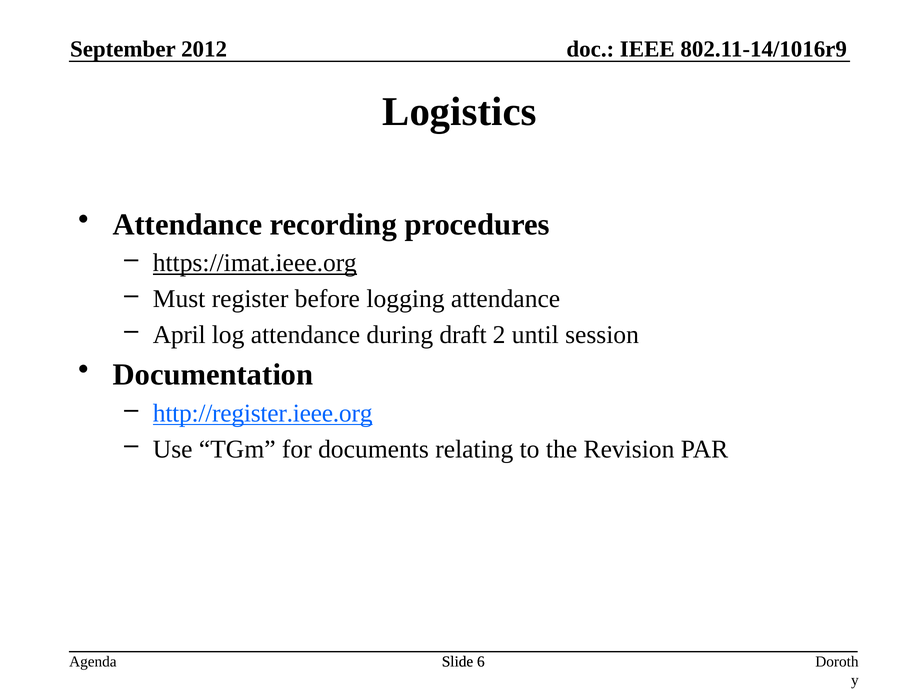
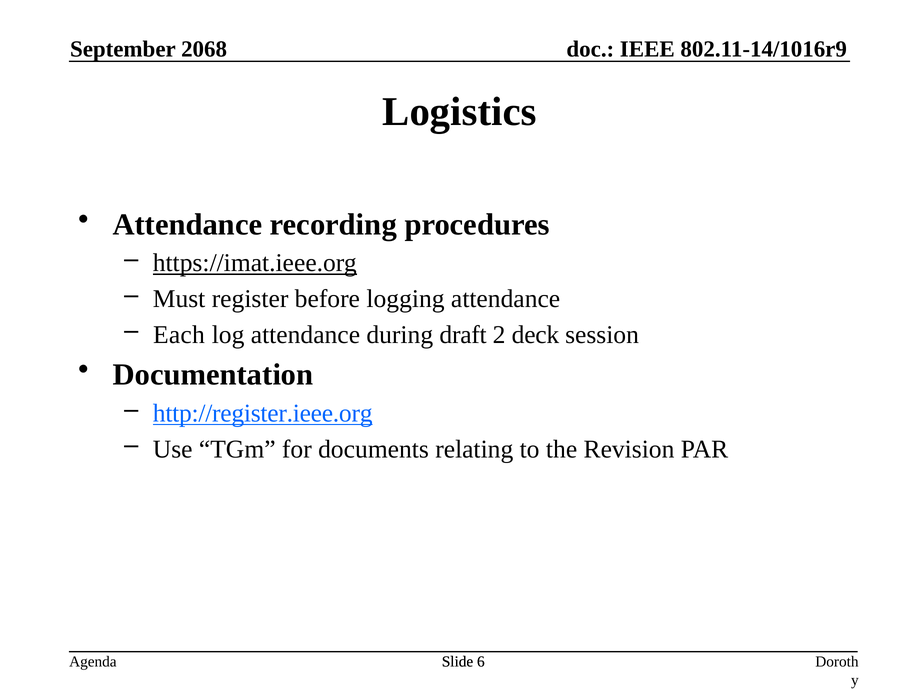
2012: 2012 -> 2068 (204, 49)
April: April -> Each (179, 334)
until: until -> deck (535, 334)
